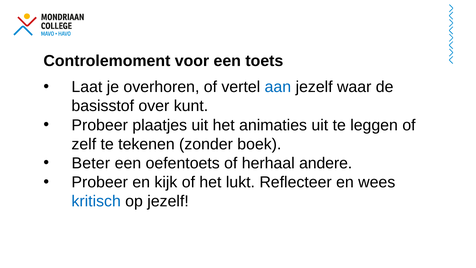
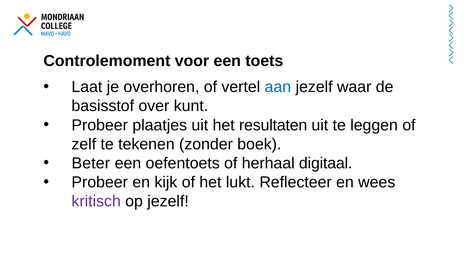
animaties: animaties -> resultaten (273, 125)
andere: andere -> digitaal (326, 163)
kritisch colour: blue -> purple (96, 201)
